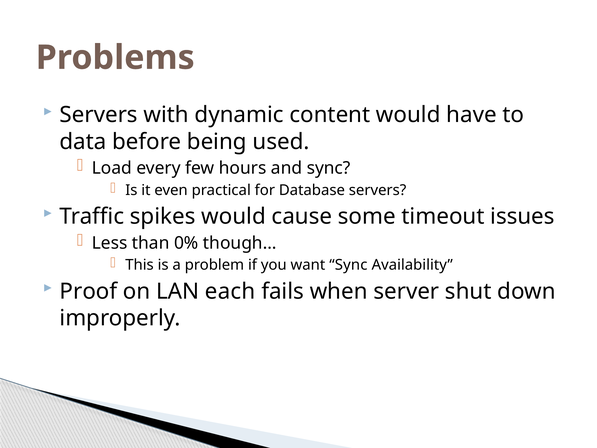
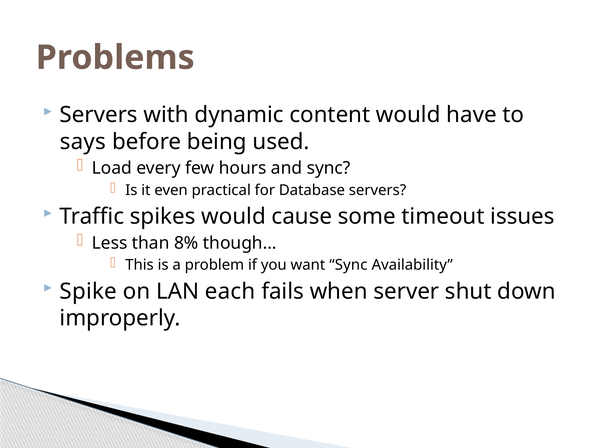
data: data -> says (83, 142)
0%: 0% -> 8% (186, 243)
Proof: Proof -> Spike (88, 291)
